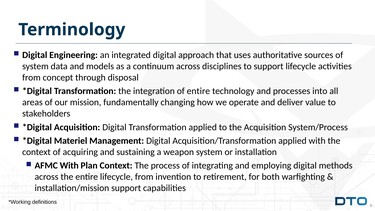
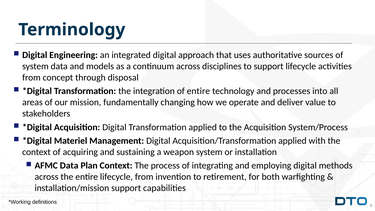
AFMC With: With -> Data (69, 166)
